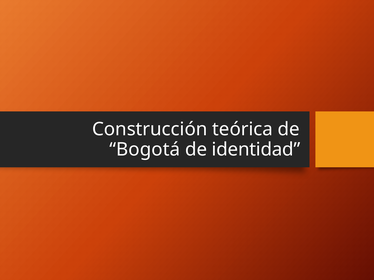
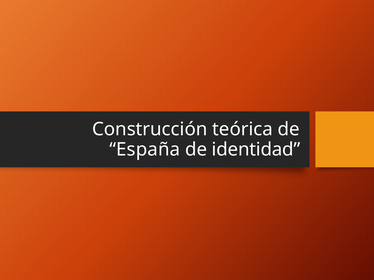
Bogotá: Bogotá -> España (145, 150)
